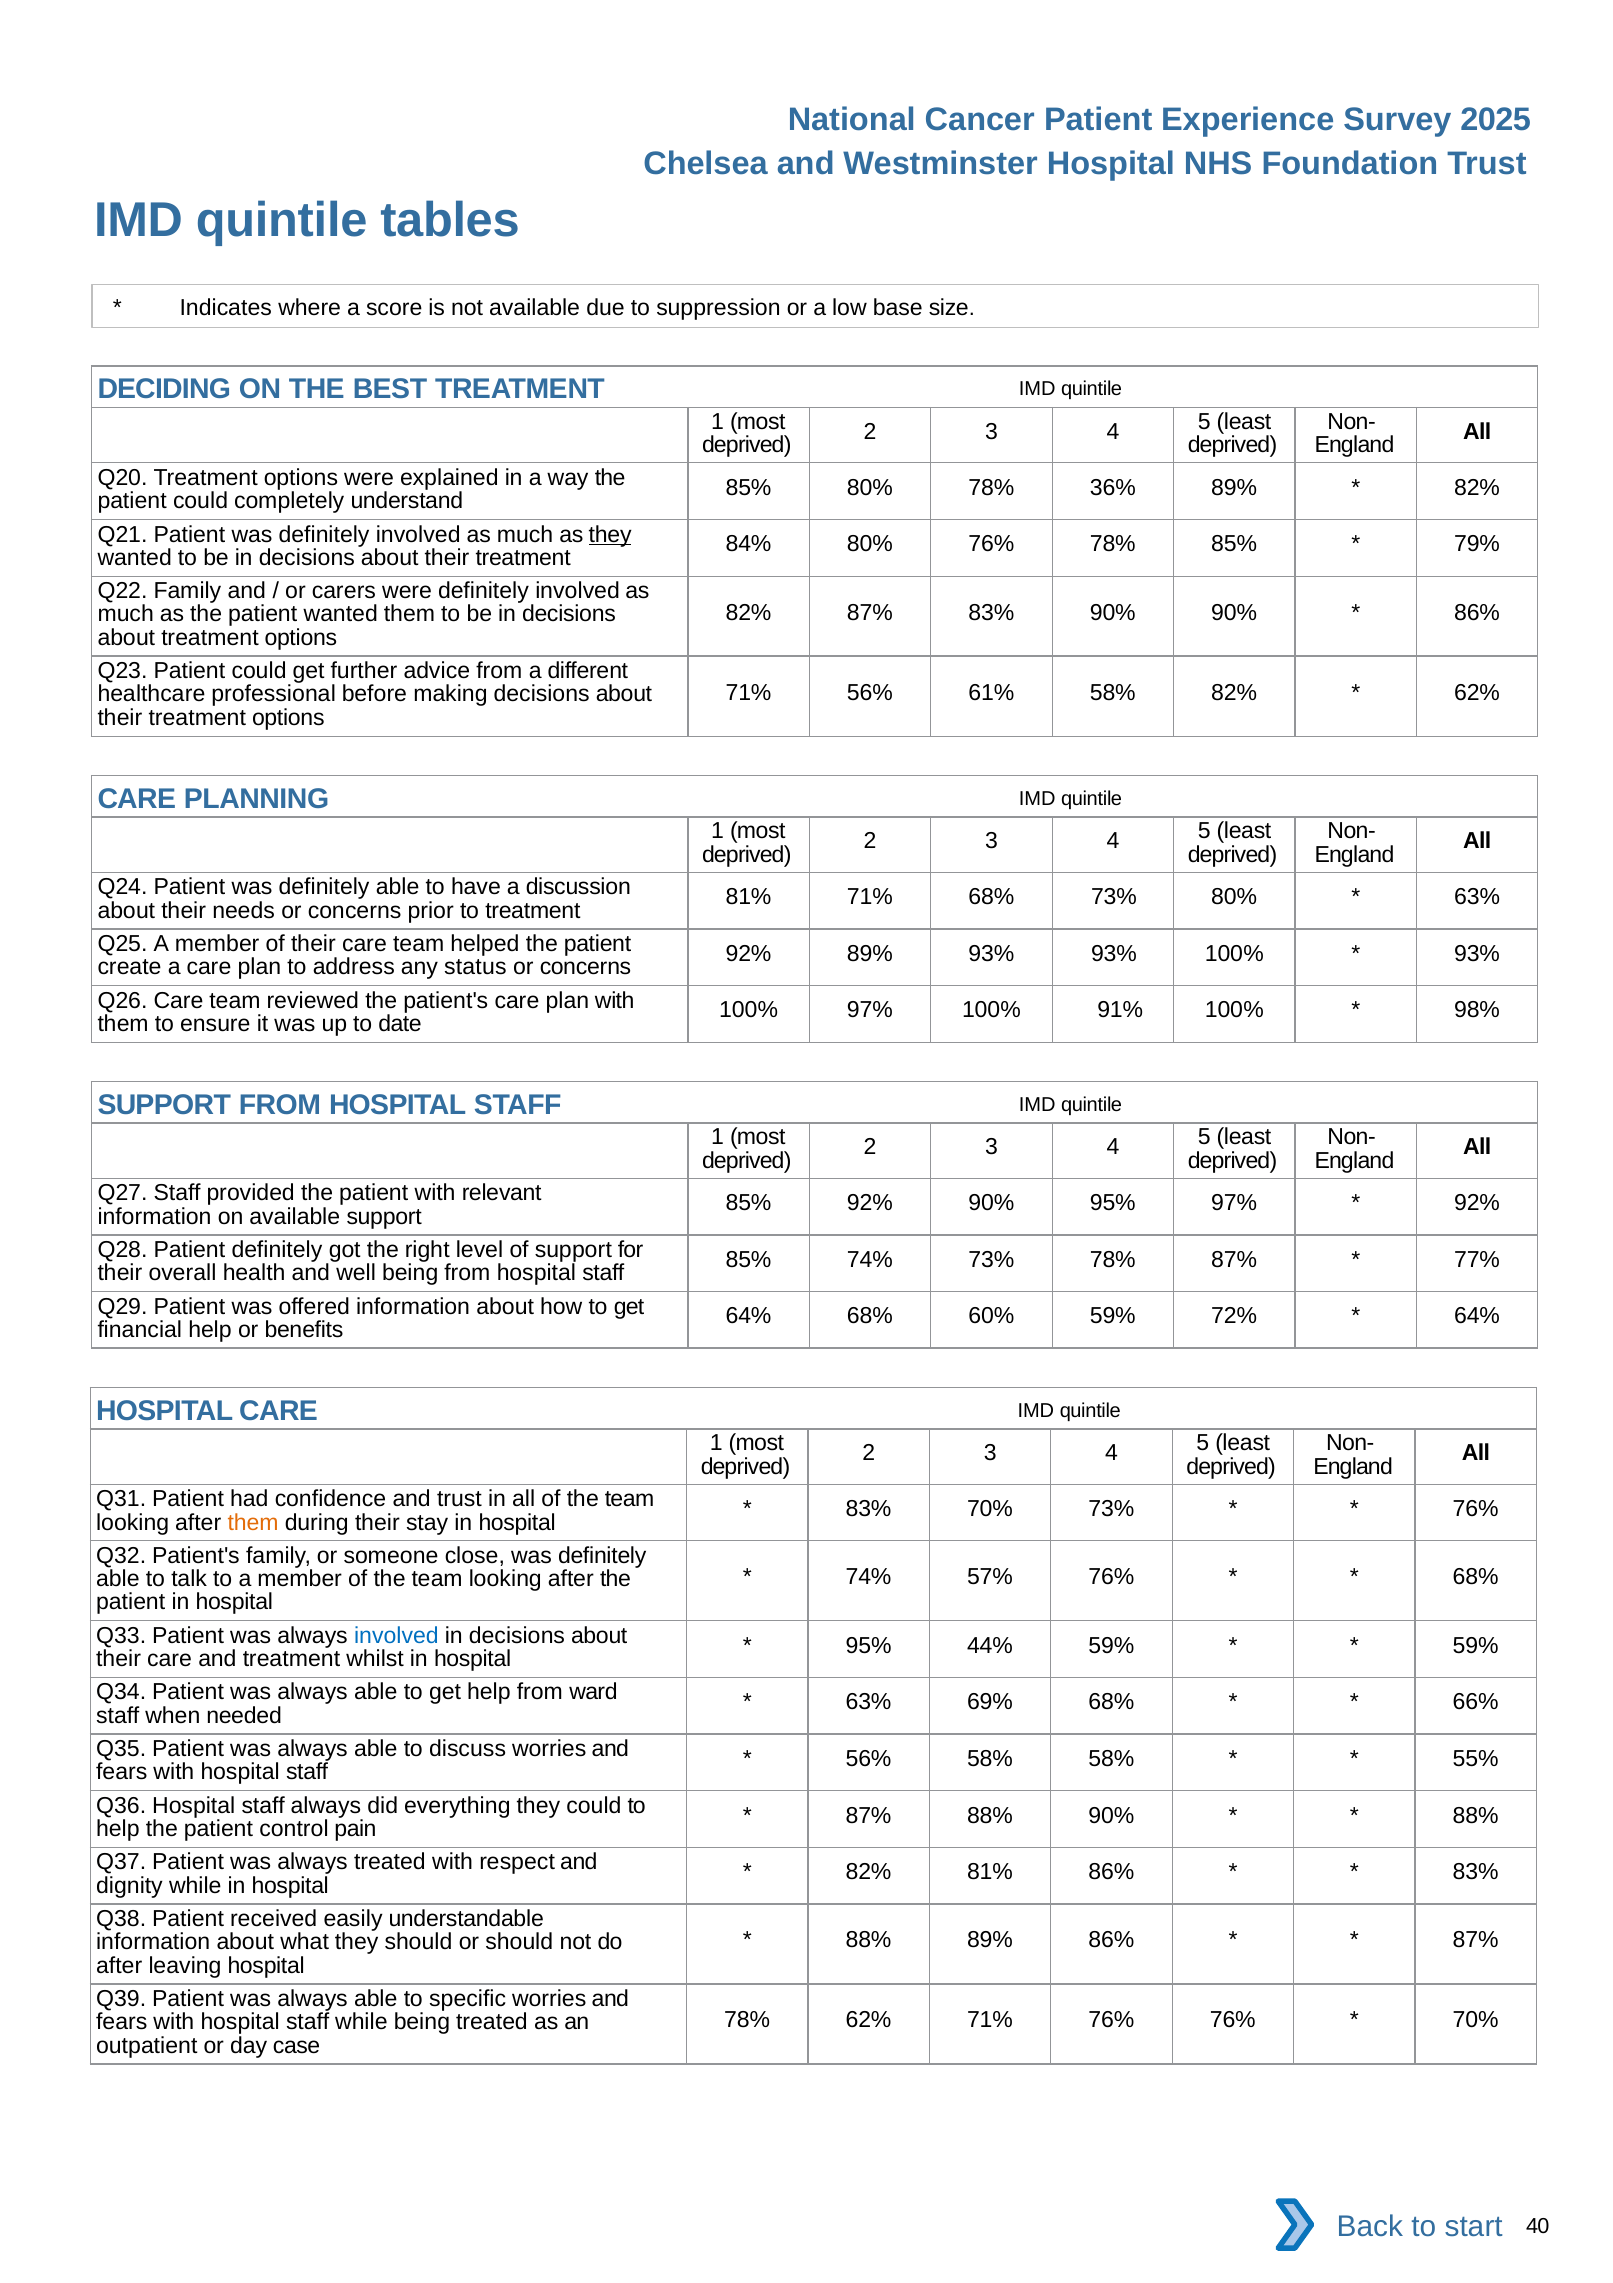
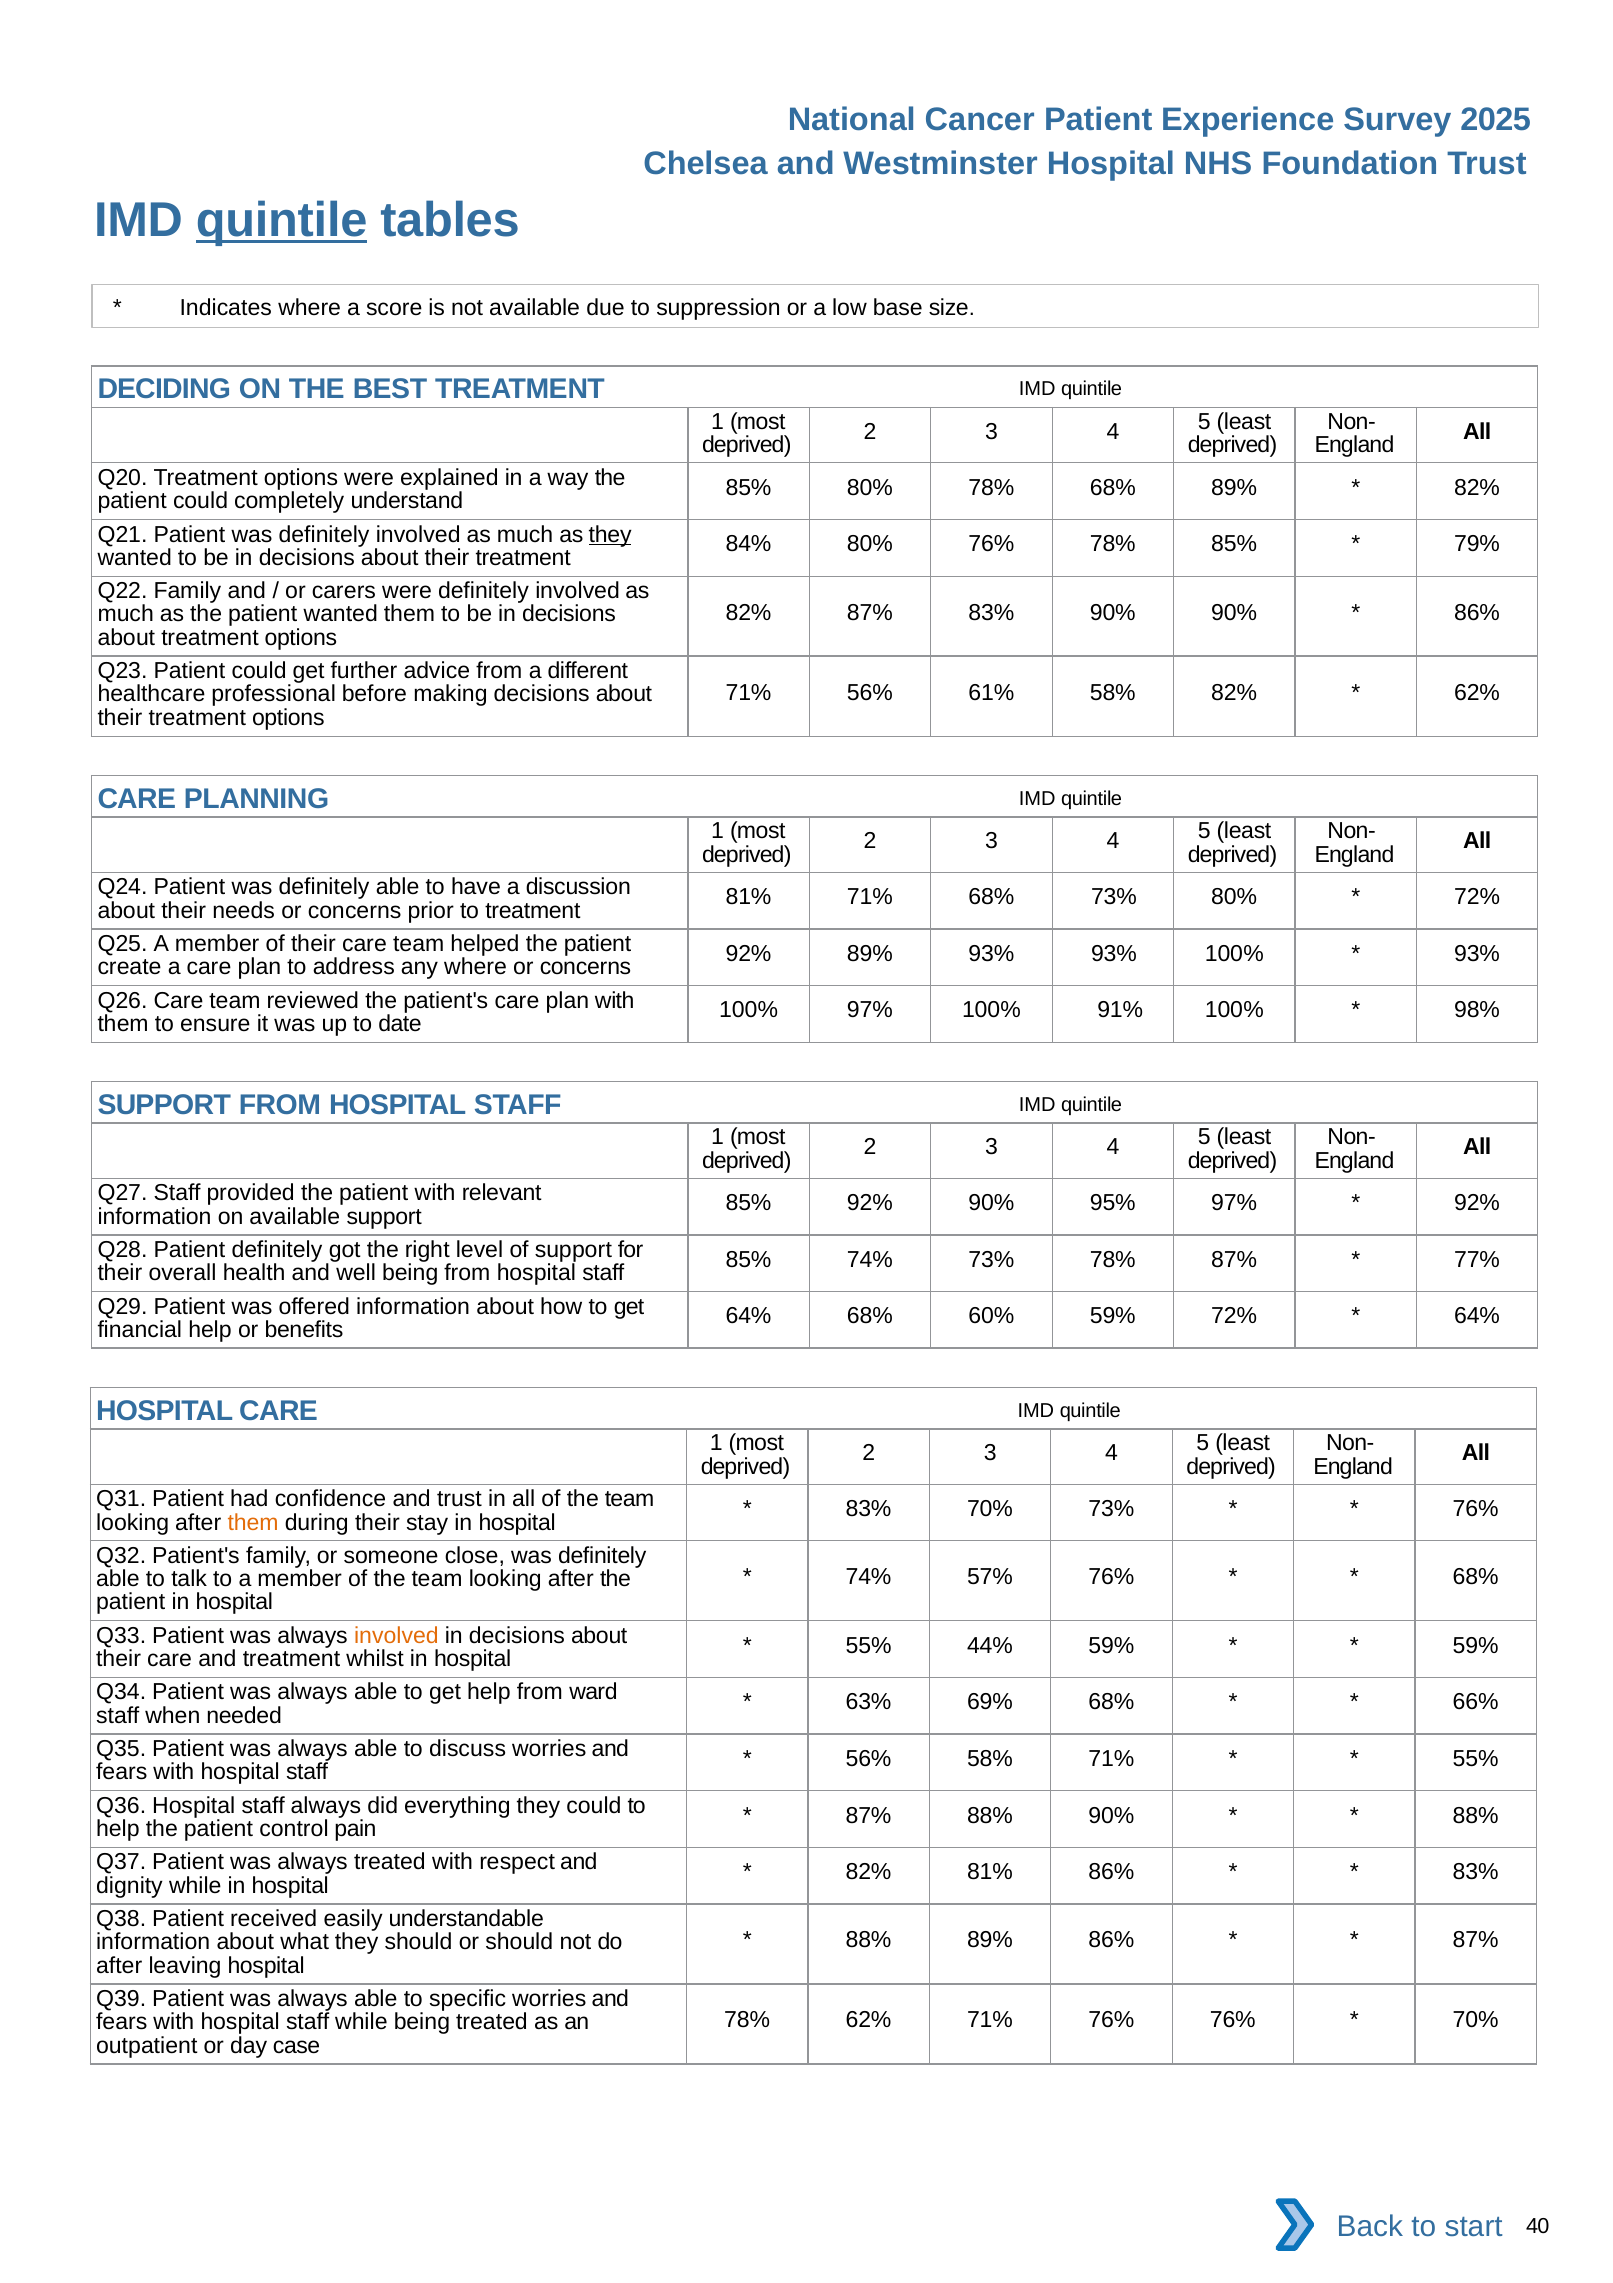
quintile underline: none -> present (282, 220)
78% 36%: 36% -> 68% (1113, 487)
63%: 63% -> 72% (1477, 897)
any status: status -> where (475, 967)
involved colour: blue -> orange (396, 1635)
95%: 95% -> 55% (869, 1645)
58% 58%: 58% -> 71% (1111, 1758)
